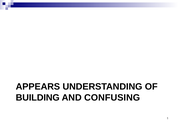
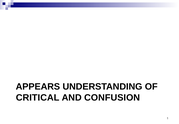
BUILDING: BUILDING -> CRITICAL (38, 98)
CONFUSING: CONFUSING -> CONFUSION (112, 98)
